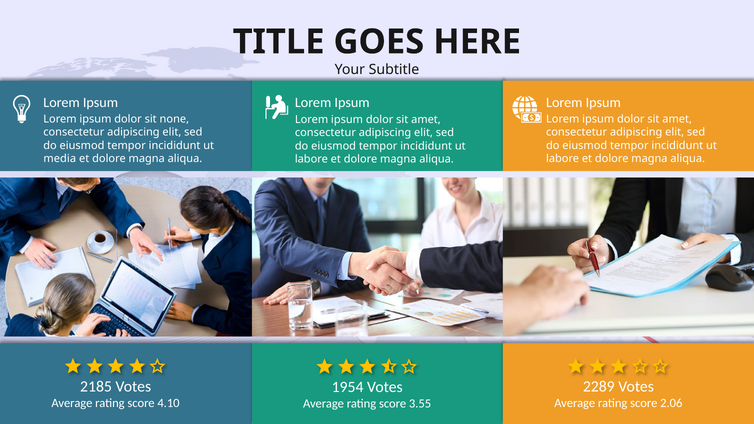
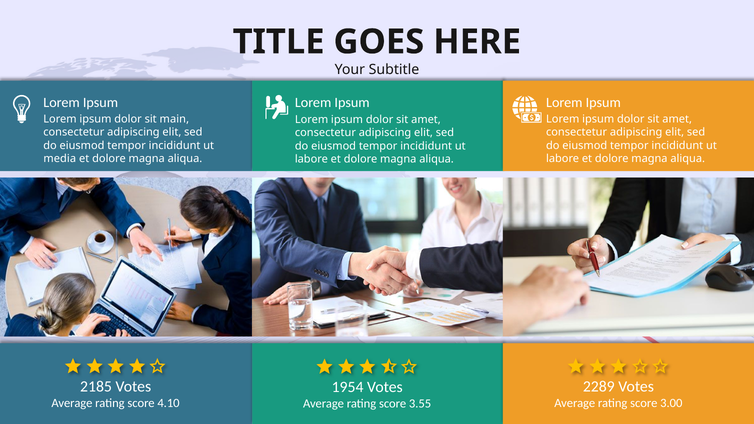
none: none -> main (174, 119)
2.06: 2.06 -> 3.00 (671, 403)
